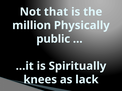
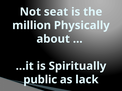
that: that -> seat (56, 12)
public: public -> about (53, 39)
knees: knees -> public (40, 80)
